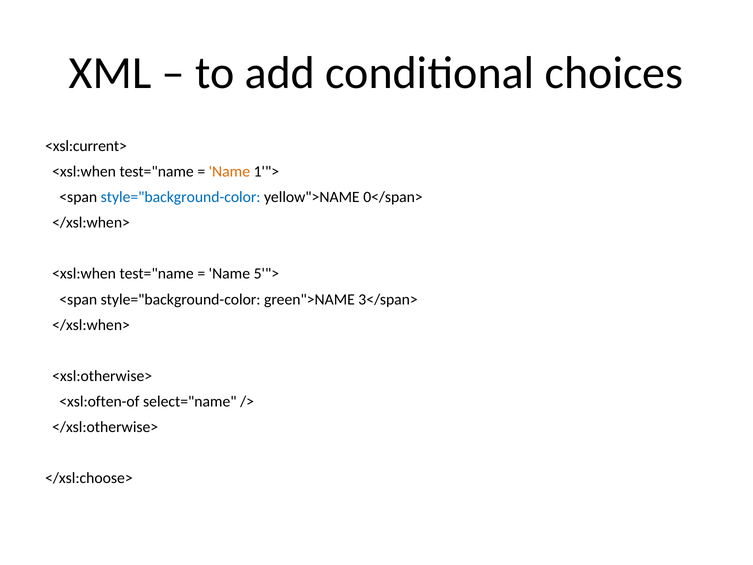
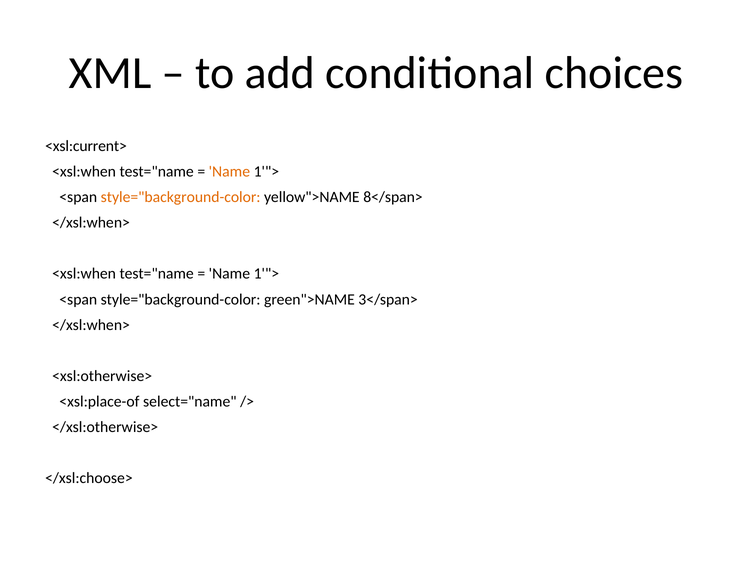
style="background-color colour: blue -> orange (181, 197)
0</span>: 0</span> -> 8</span> (393, 197)
5'">: 5'"> -> 1'"> (266, 274)
<xsl:often-of: <xsl:often-of -> <xsl:place-of (99, 401)
